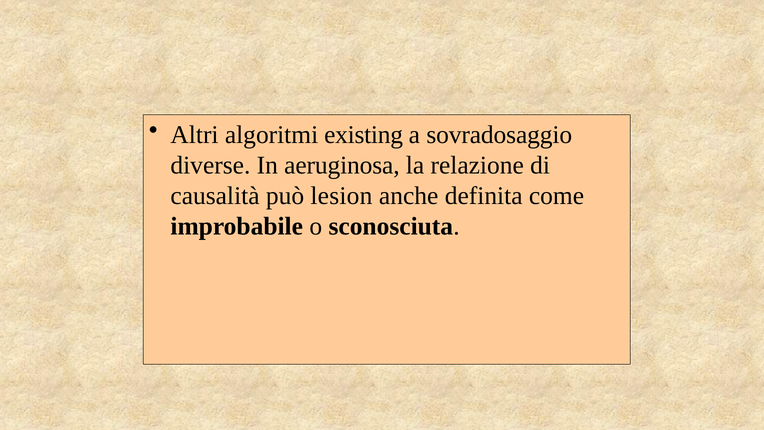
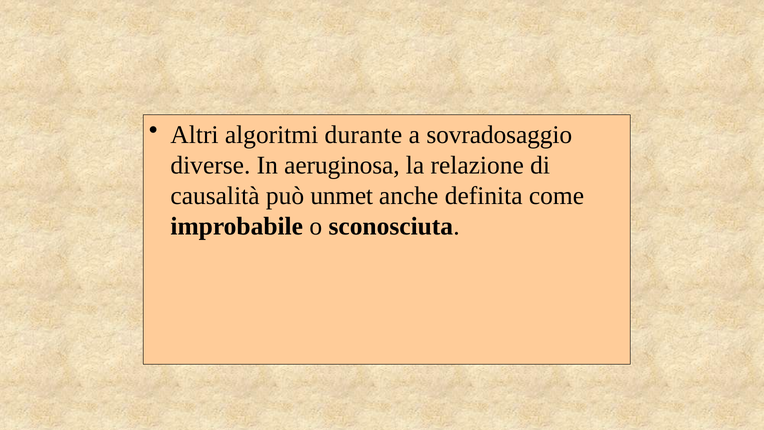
existing: existing -> durante (363, 135)
lesion: lesion -> unmet (342, 196)
